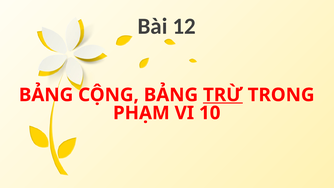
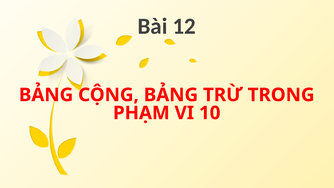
TRỪ underline: present -> none (223, 95)
